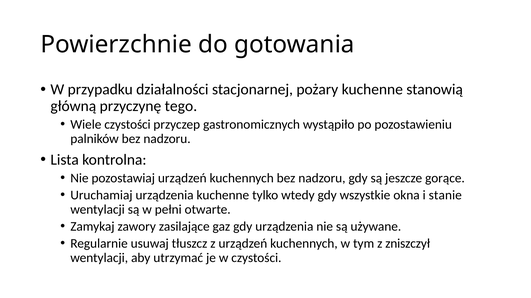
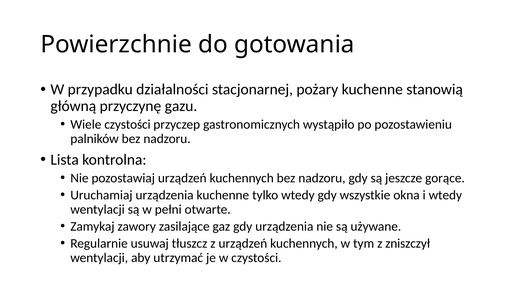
tego: tego -> gazu (181, 106)
i stanie: stanie -> wtedy (445, 195)
